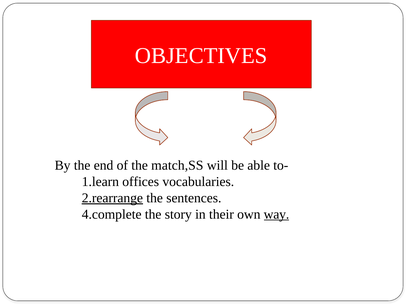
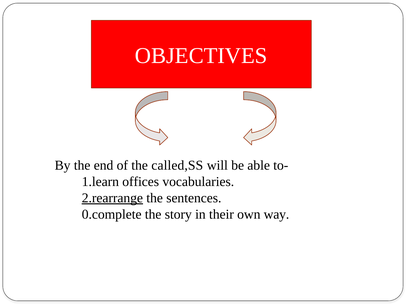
match,SS: match,SS -> called,SS (177, 165)
4.complete: 4.complete -> 0.complete (112, 214)
way underline: present -> none (276, 214)
